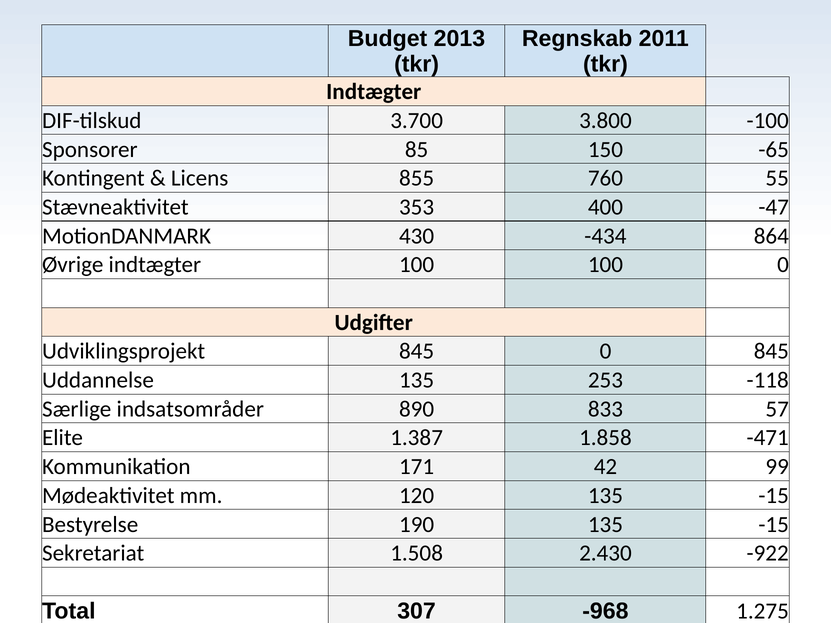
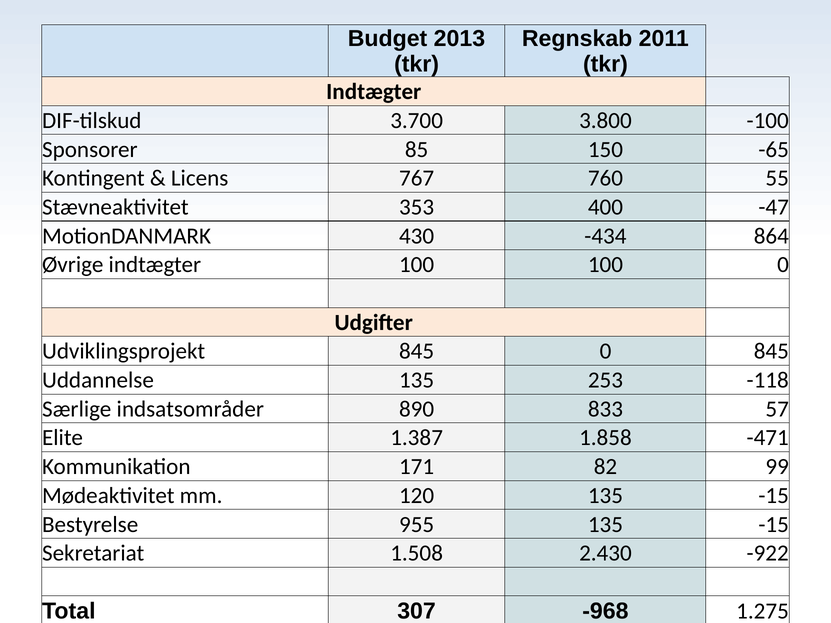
855: 855 -> 767 (417, 178)
42: 42 -> 82 (605, 467)
190: 190 -> 955 (417, 525)
